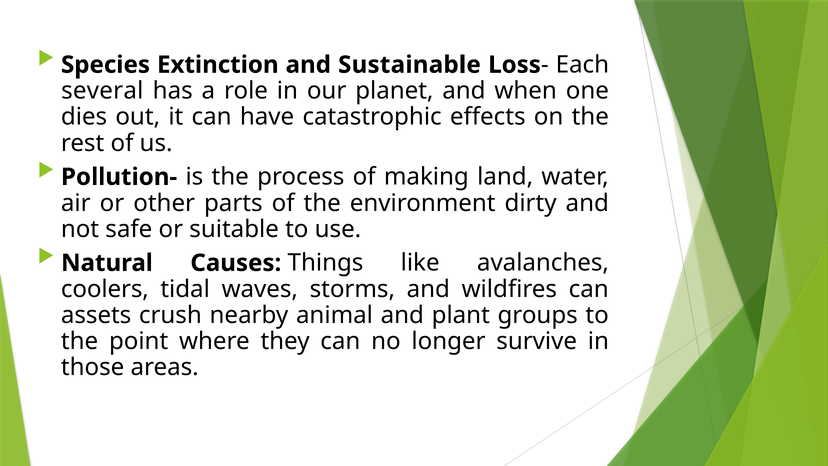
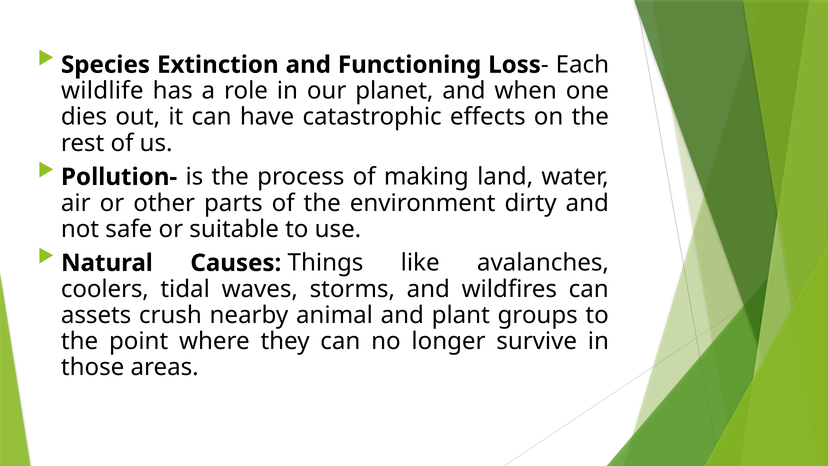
Sustainable: Sustainable -> Functioning (410, 65)
several: several -> wildlife (102, 91)
